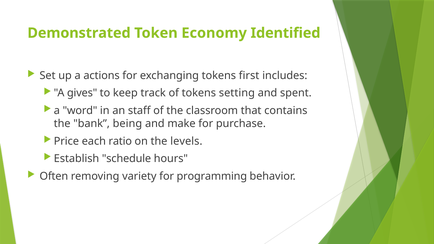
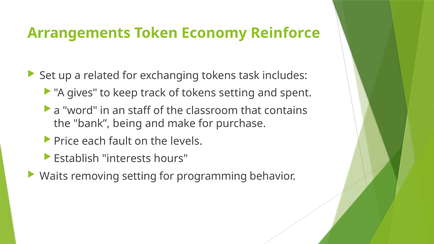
Demonstrated: Demonstrated -> Arrangements (79, 33)
Identified: Identified -> Reinforce (285, 33)
actions: actions -> related (102, 76)
first: first -> task (249, 76)
ratio: ratio -> fault (120, 141)
schedule: schedule -> interests (126, 159)
Often: Often -> Waits (54, 176)
removing variety: variety -> setting (139, 176)
